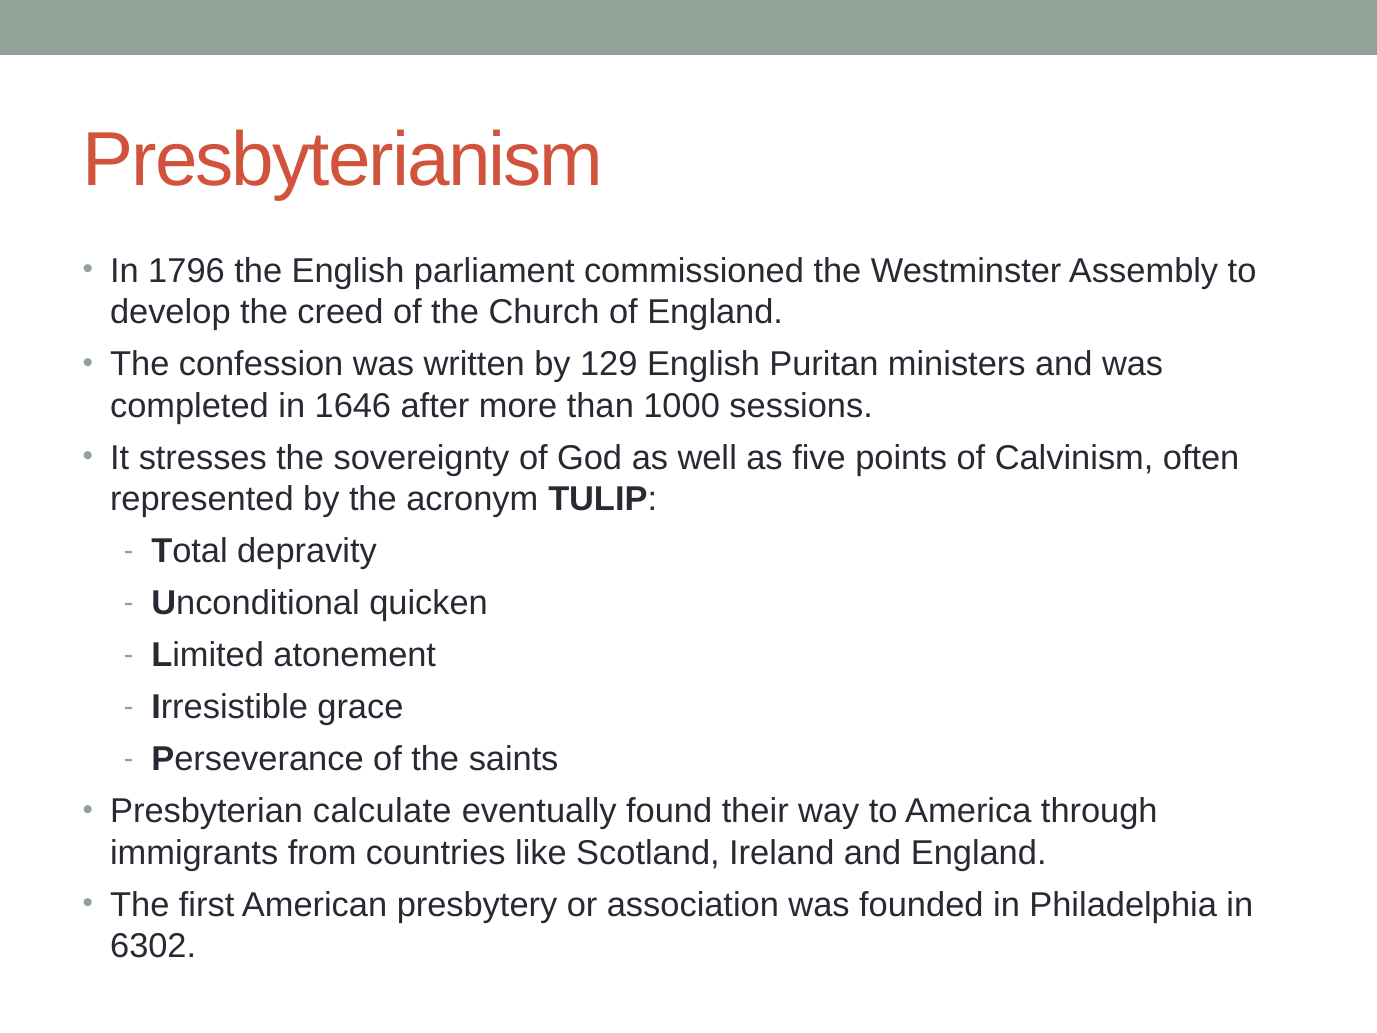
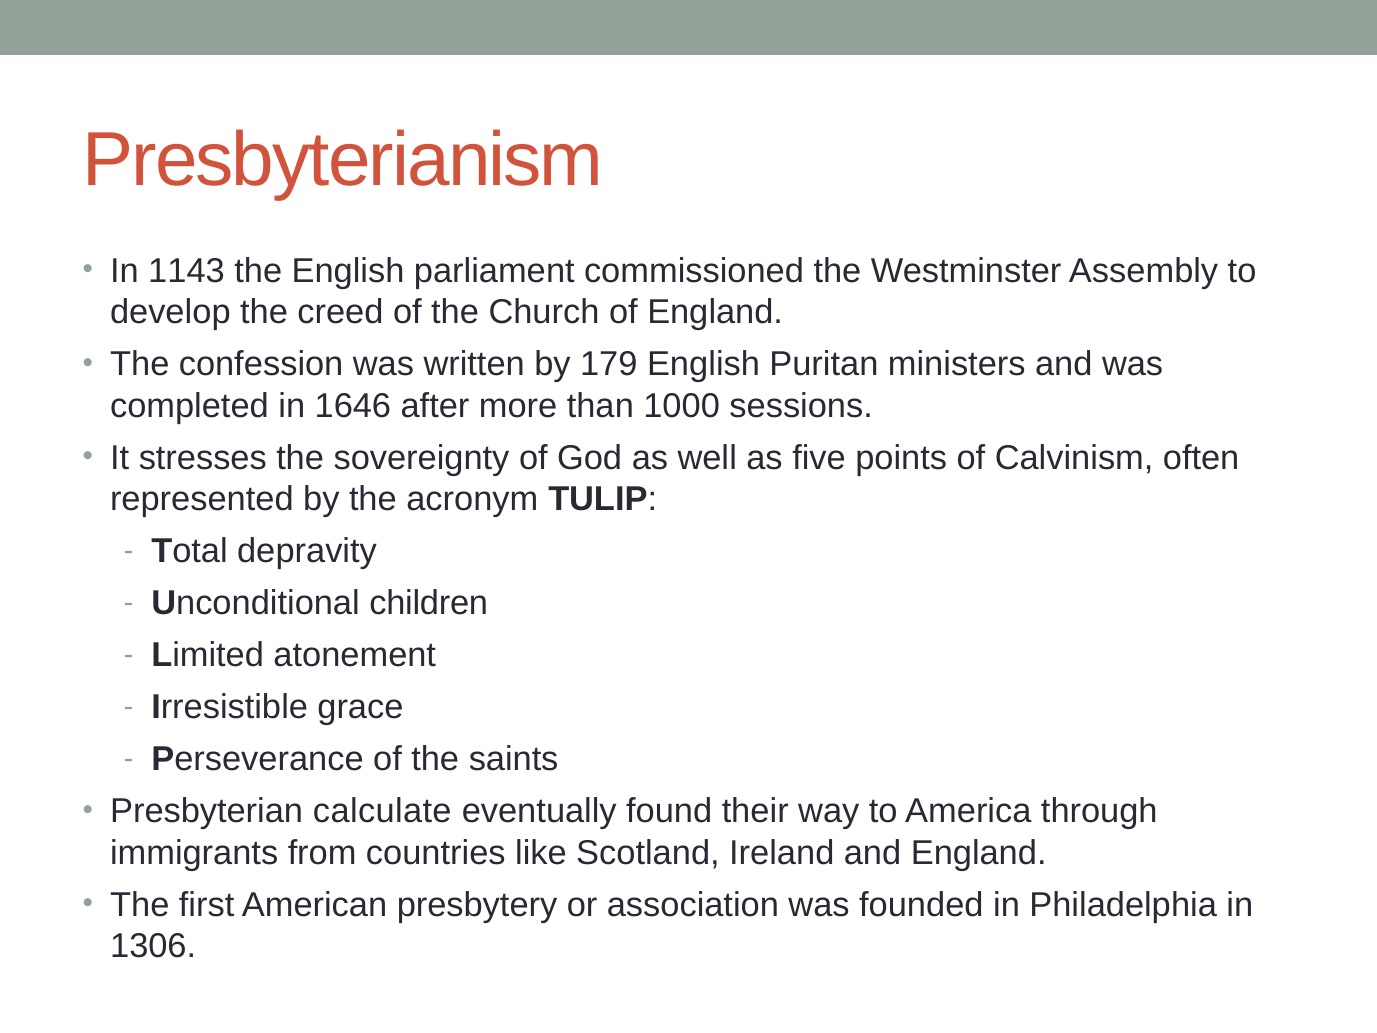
1796: 1796 -> 1143 (187, 271)
129: 129 -> 179 (609, 364)
quicken: quicken -> children (429, 603)
6302: 6302 -> 1306 (153, 946)
